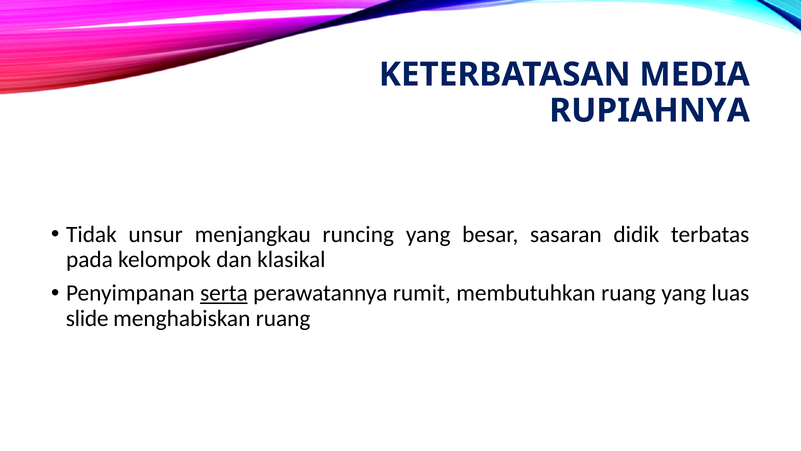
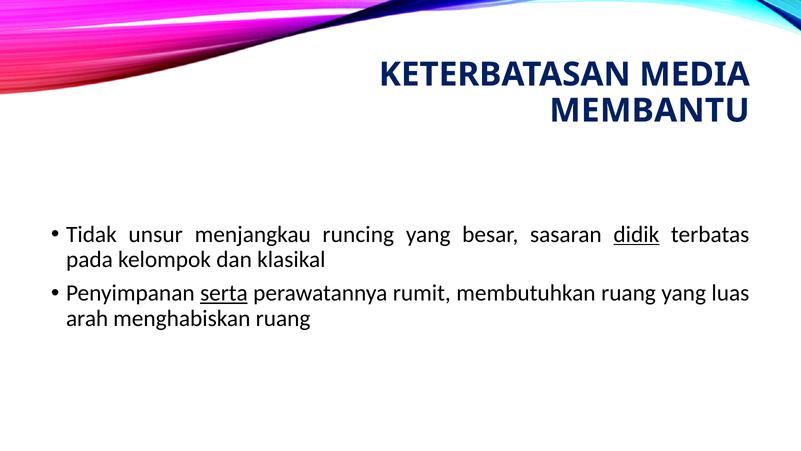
RUPIAHNYA: RUPIAHNYA -> MEMBANTU (649, 110)
didik underline: none -> present (636, 234)
slide: slide -> arah (87, 318)
